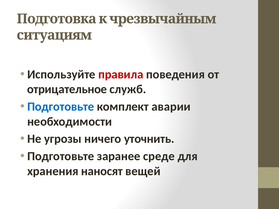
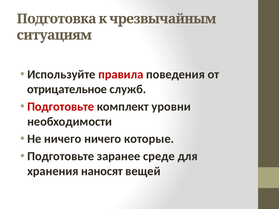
Подготовьте colour: blue -> red (61, 107)
аварии: аварии -> уровни (171, 107)
Не угрозы: угрозы -> ничего (63, 139)
уточнить: уточнить -> которые (149, 139)
